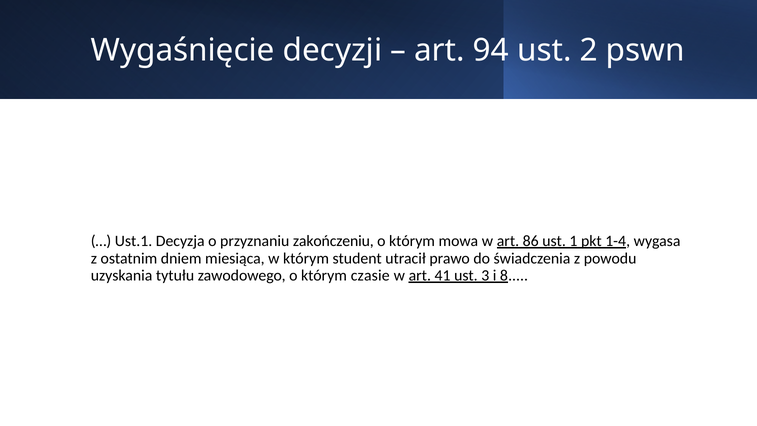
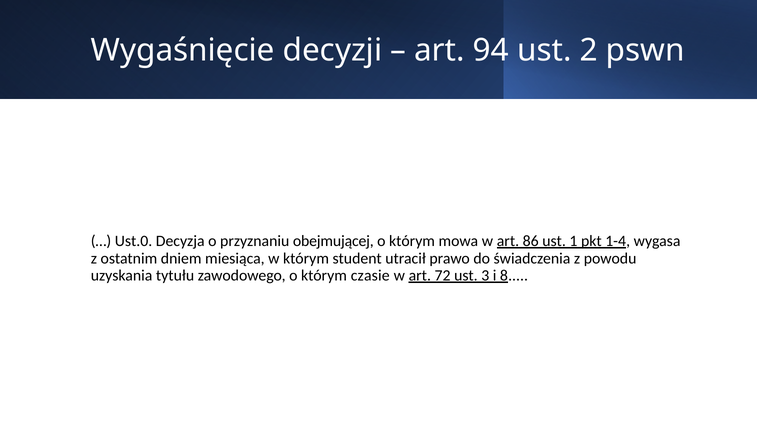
Ust.1: Ust.1 -> Ust.0 (134, 241)
zakończeniu: zakończeniu -> obejmującej (333, 241)
41: 41 -> 72 (443, 275)
